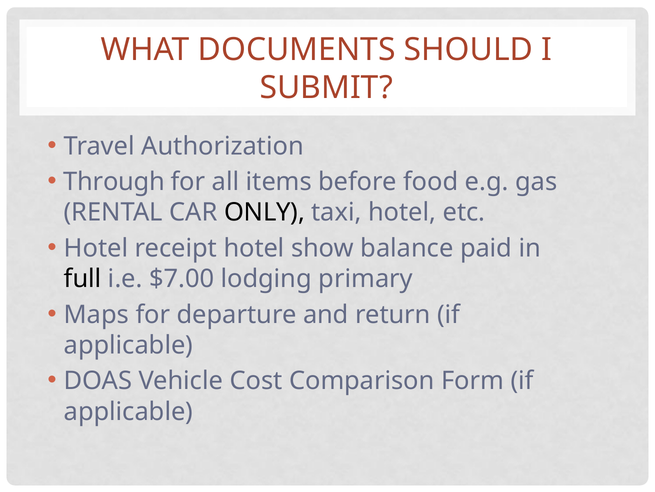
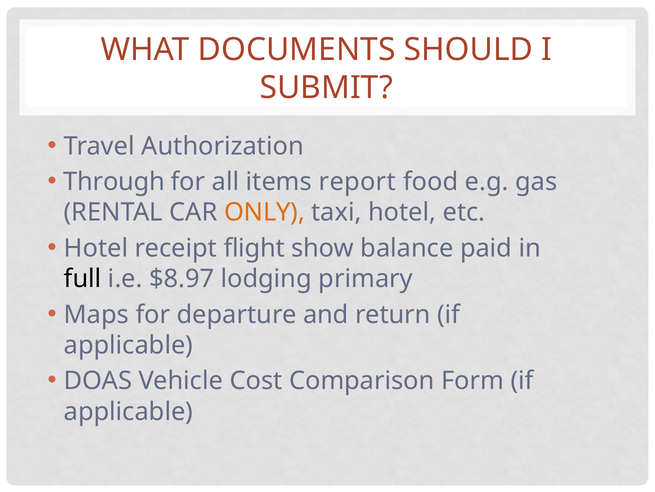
before: before -> report (357, 182)
ONLY colour: black -> orange (264, 212)
receipt hotel: hotel -> flight (254, 248)
$7.00: $7.00 -> $8.97 (182, 278)
